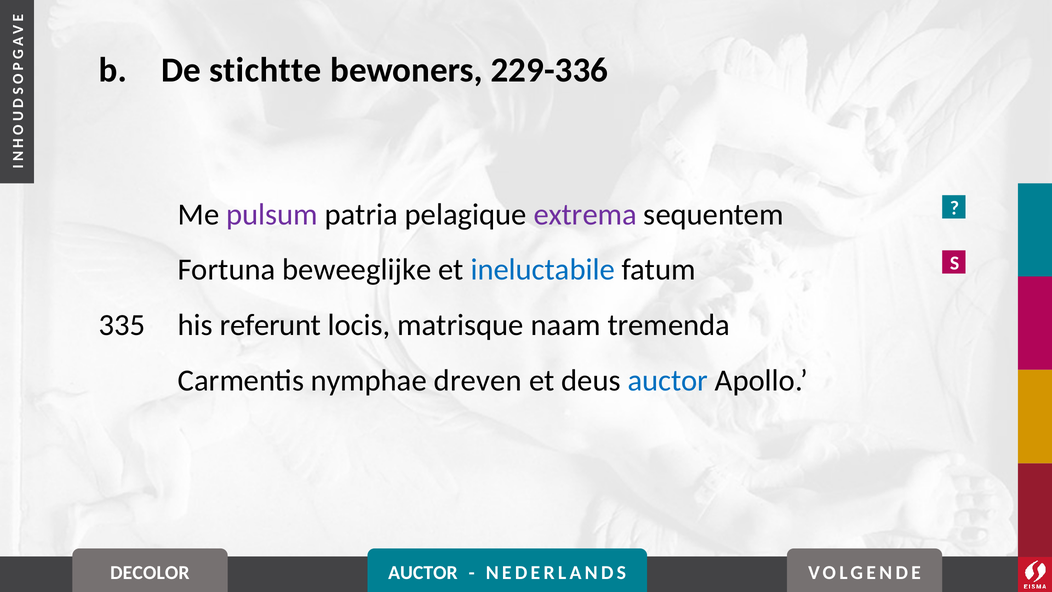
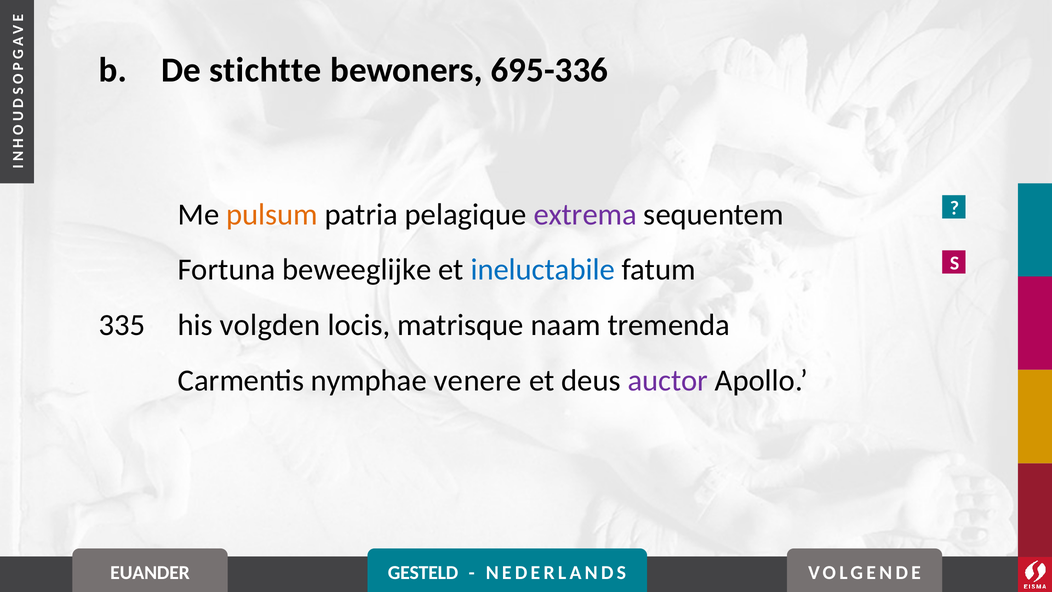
229-336: 229-336 -> 695-336 (549, 70)
pulsum colour: purple -> orange (272, 214)
referunt: referunt -> volgden (270, 325)
dreven: dreven -> venere (478, 380)
auctor colour: blue -> purple (668, 380)
DECOLOR: DECOLOR -> EUANDER (150, 572)
AUCTOR: AUCTOR -> GESTELD (423, 572)
